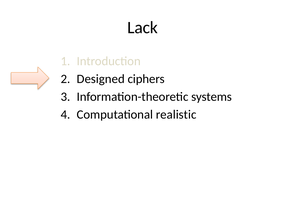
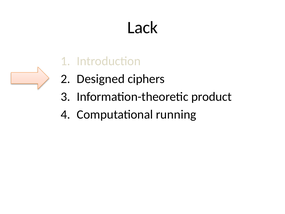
systems: systems -> product (211, 97)
realistic: realistic -> running (176, 114)
